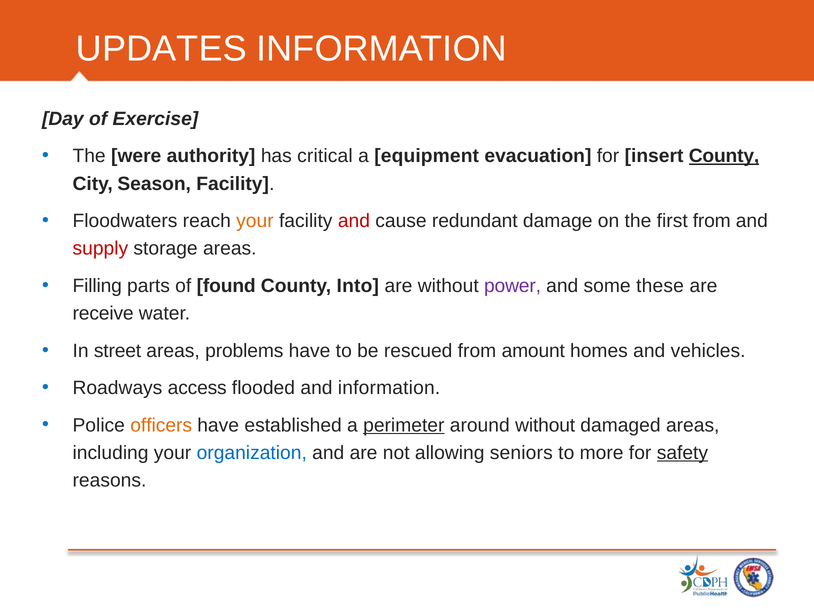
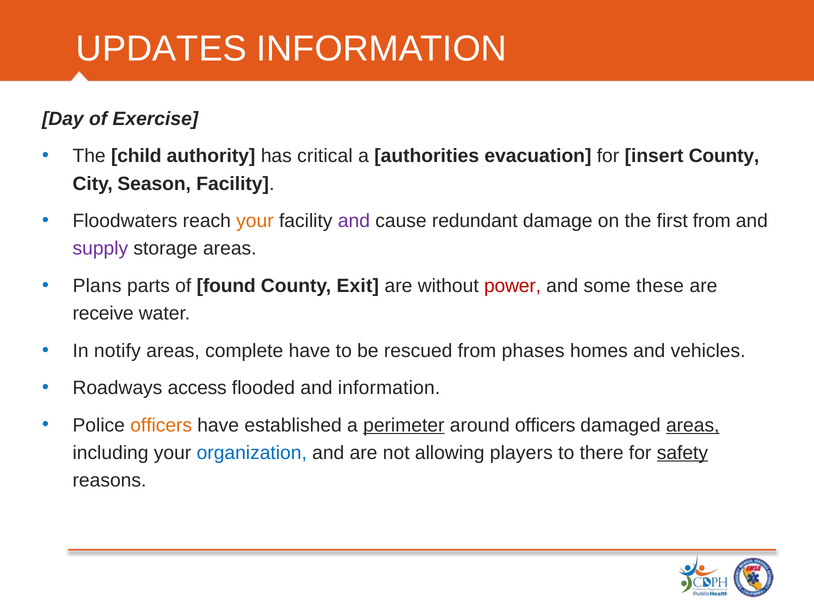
were: were -> child (136, 156)
equipment: equipment -> authorities (427, 156)
County underline: present -> none (724, 156)
and colour: red -> purple (354, 221)
supply colour: red -> purple (100, 248)
Filling: Filling -> Plans (97, 286)
Into: Into -> Exit (358, 286)
power colour: purple -> red (513, 286)
street: street -> notify (117, 350)
problems: problems -> complete (244, 350)
amount: amount -> phases (533, 350)
around without: without -> officers (545, 425)
areas underline: none -> present (693, 425)
seniors: seniors -> players (521, 453)
more: more -> there (602, 453)
